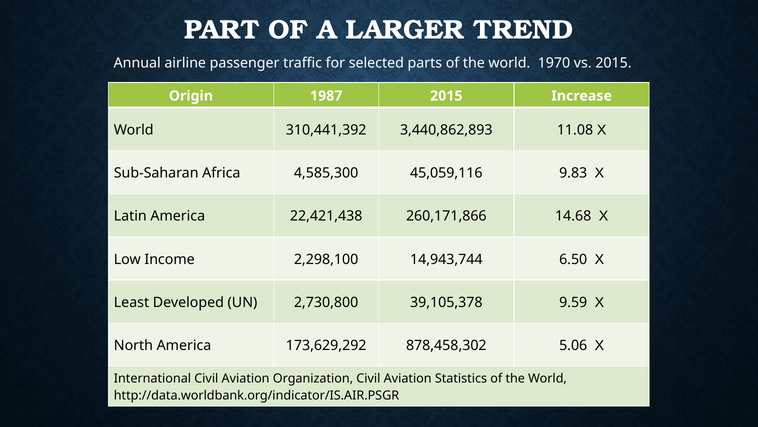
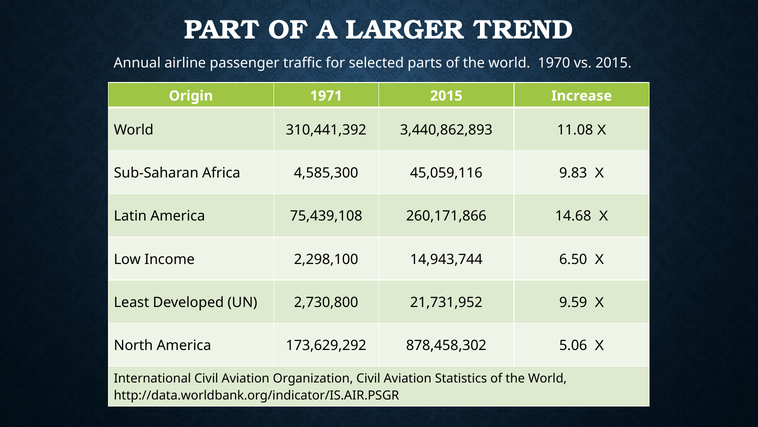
1987: 1987 -> 1971 (326, 96)
22,421,438: 22,421,438 -> 75,439,108 (326, 216)
39,105,378: 39,105,378 -> 21,731,952 (446, 302)
